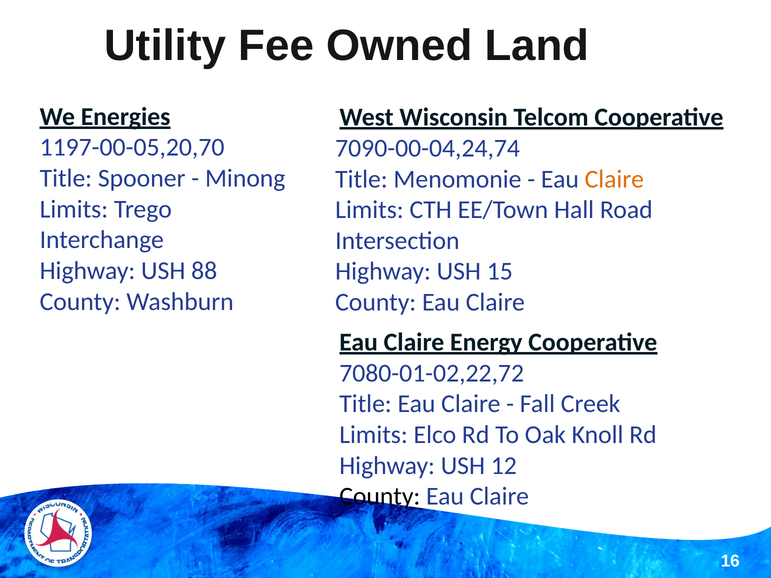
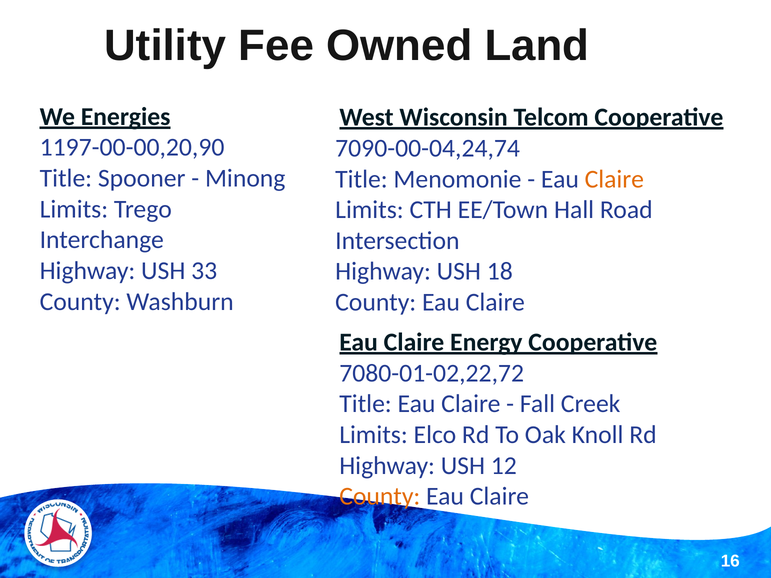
1197-00-05,20,70: 1197-00-05,20,70 -> 1197-00-00,20,90 (132, 148)
88: 88 -> 33 (204, 271)
15: 15 -> 18 (500, 272)
County colour: black -> orange (380, 497)
